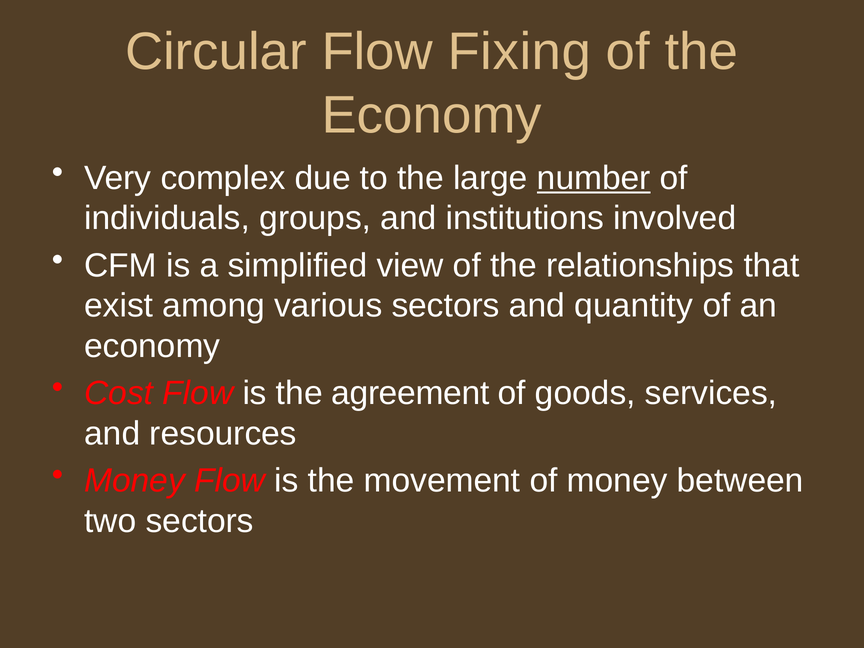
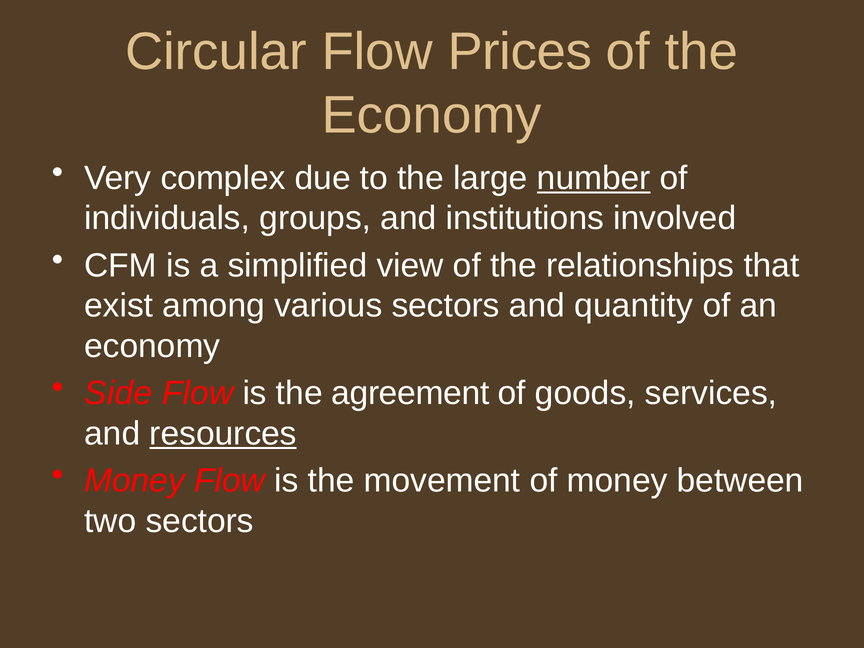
Fixing: Fixing -> Prices (520, 52)
Cost: Cost -> Side (119, 393)
resources underline: none -> present (223, 434)
